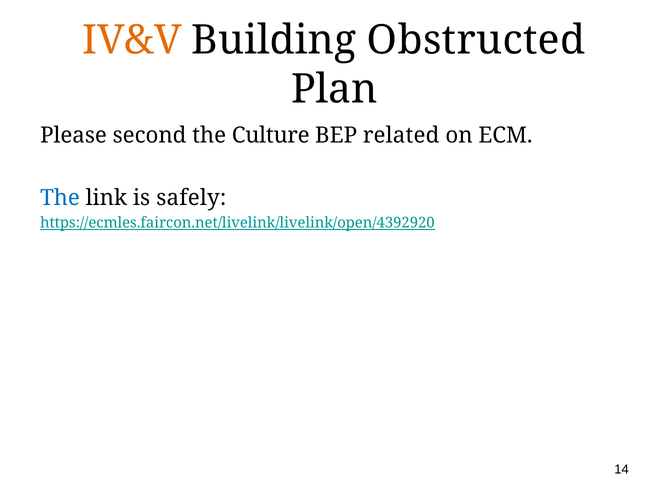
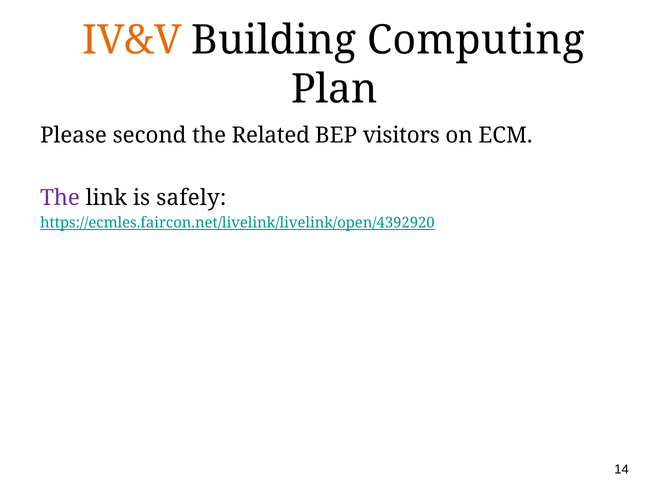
Obstructed: Obstructed -> Computing (476, 40)
Culture: Culture -> Related (271, 135)
related: related -> visitors (401, 135)
The colour: blue -> purple (60, 198)
